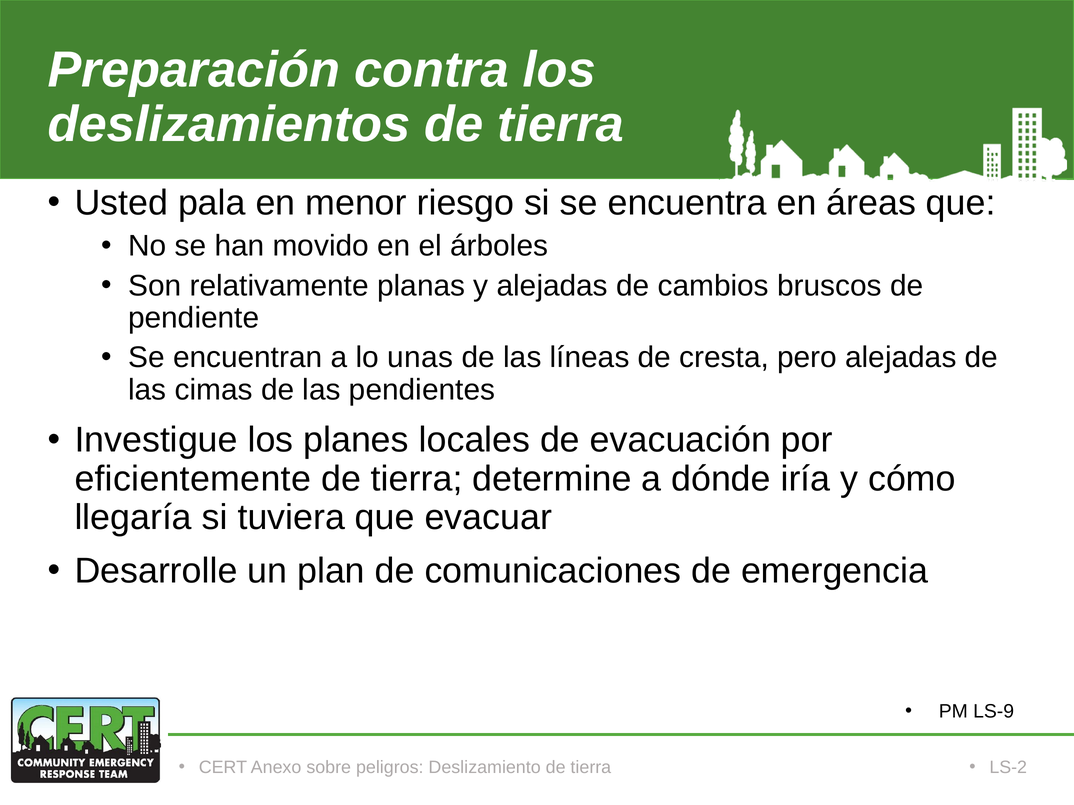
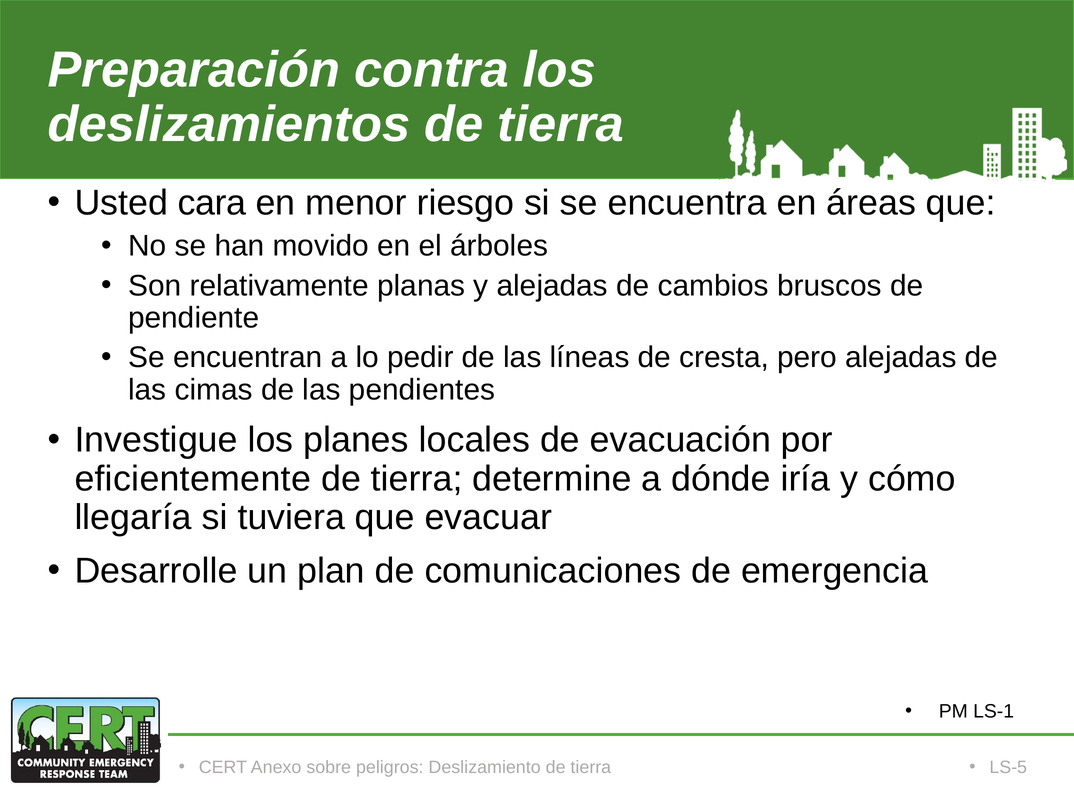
pala: pala -> cara (212, 203)
unas: unas -> pedir (420, 358)
LS-9: LS-9 -> LS-1 (994, 712)
LS-2: LS-2 -> LS-5 (1008, 768)
